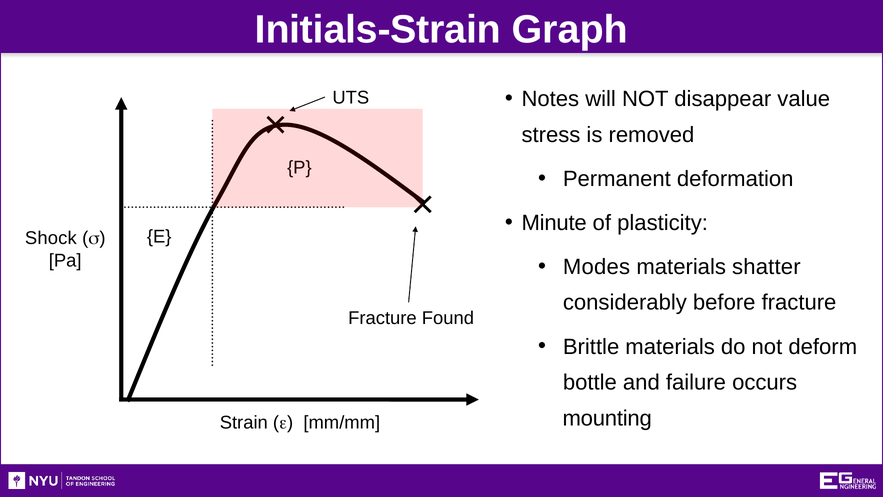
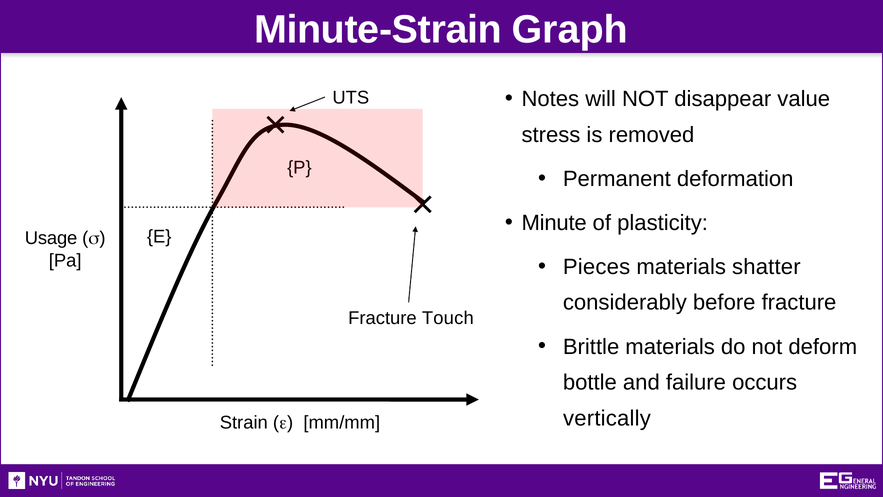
Initials-Strain: Initials-Strain -> Minute-Strain (378, 30)
Shock: Shock -> Usage (51, 238)
Modes: Modes -> Pieces (597, 267)
Found: Found -> Touch (448, 318)
mounting: mounting -> vertically (607, 418)
